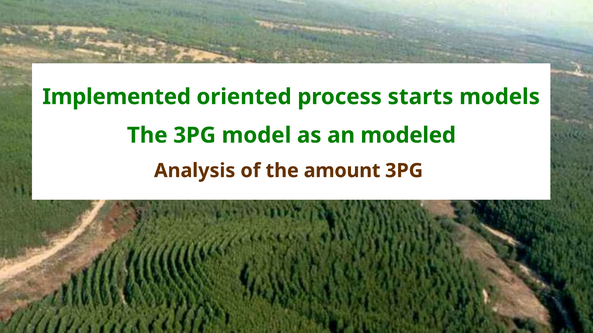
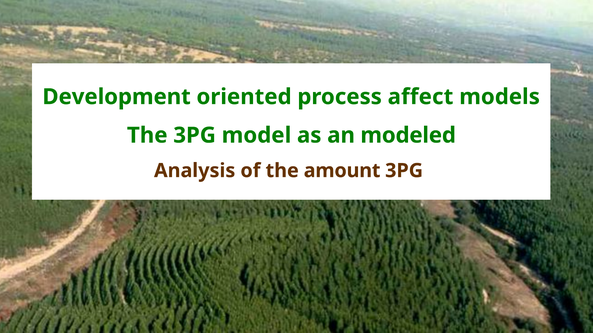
Implemented: Implemented -> Development (117, 97)
starts: starts -> affect (420, 97)
